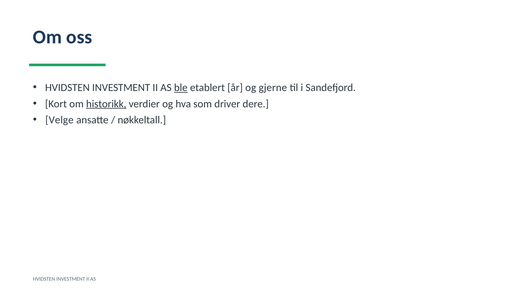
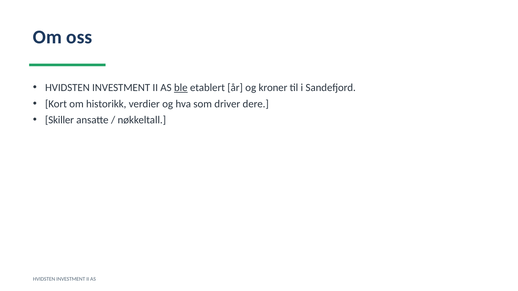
gjerne: gjerne -> kroner (273, 88)
historikk underline: present -> none (106, 104)
Velge: Velge -> Skiller (60, 120)
